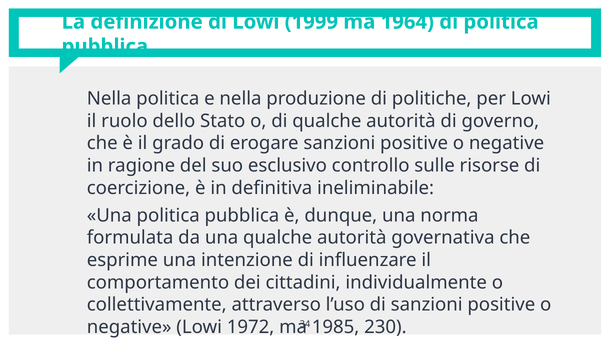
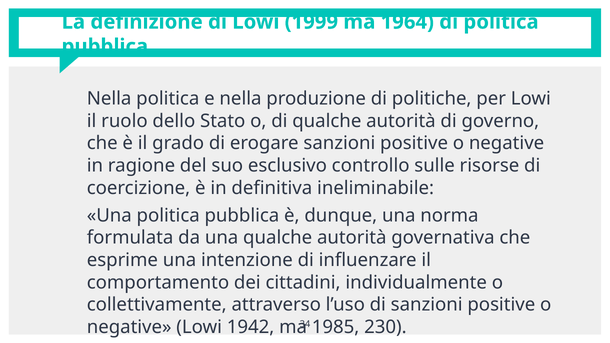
1972: 1972 -> 1942 (251, 327)
